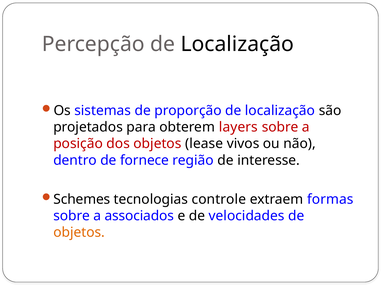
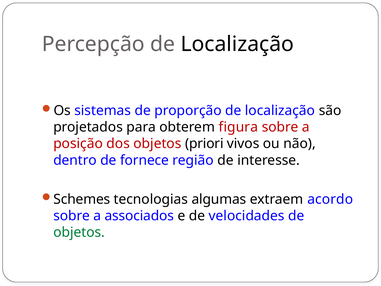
layers: layers -> figura (238, 127)
lease: lease -> priori (204, 144)
controle: controle -> algumas (219, 199)
formas: formas -> acordo (330, 199)
objetos colour: orange -> green (79, 232)
